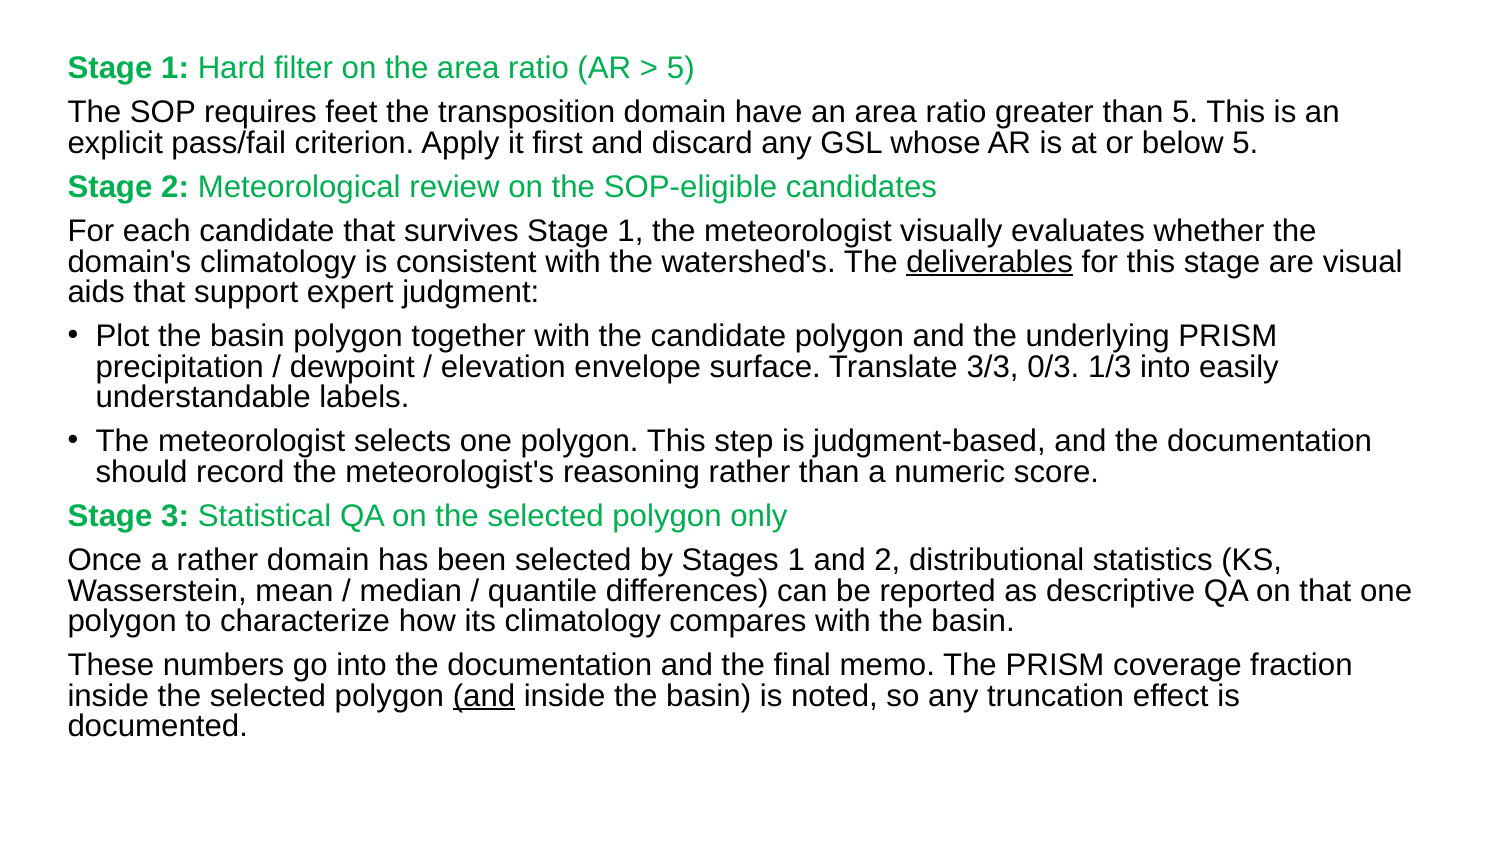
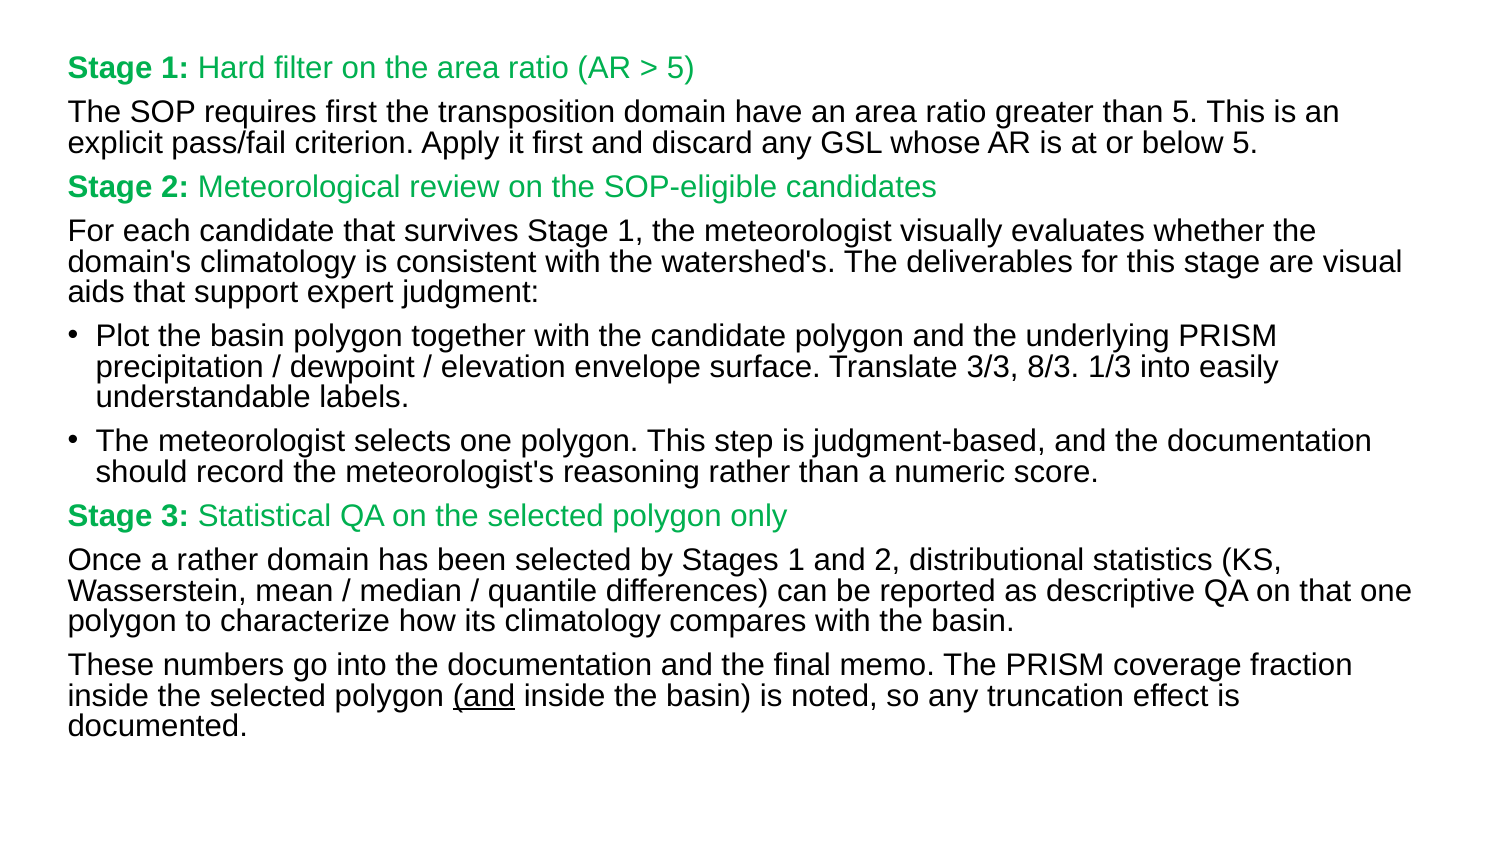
requires feet: feet -> first (351, 113)
deliverables underline: present -> none (990, 262)
0/3: 0/3 -> 8/3 (1053, 367)
